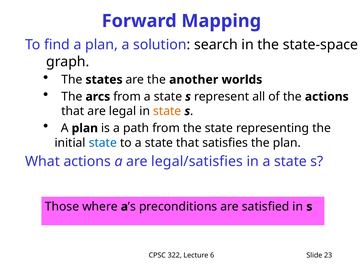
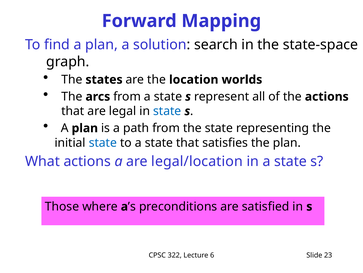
another: another -> location (194, 79)
state colour: orange -> blue (167, 111)
legal/satisfies: legal/satisfies -> legal/location (197, 161)
